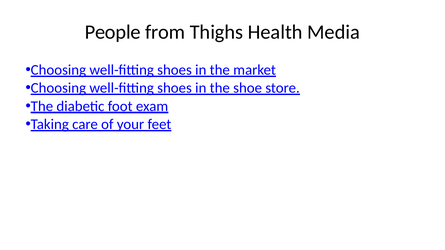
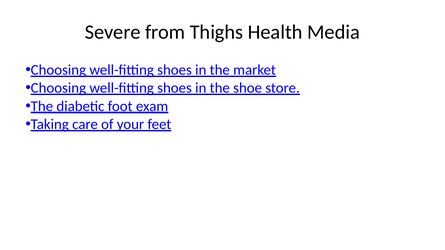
People: People -> Severe (113, 32)
